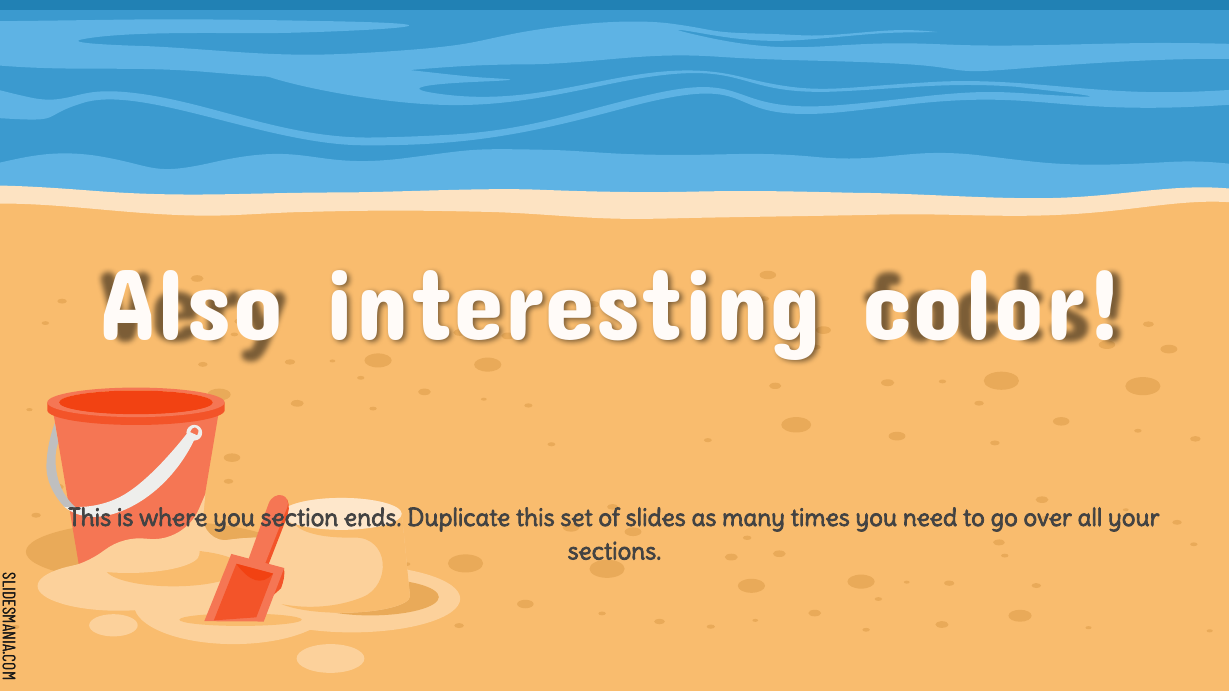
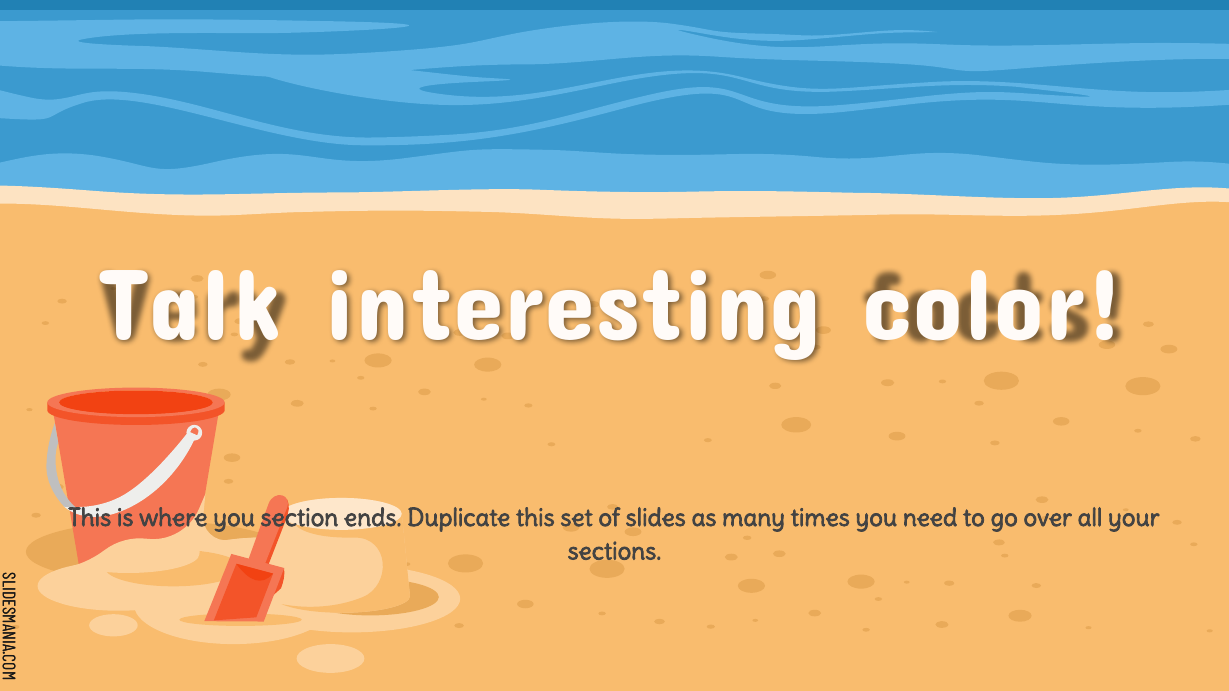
Also: Also -> Talk (191, 307)
